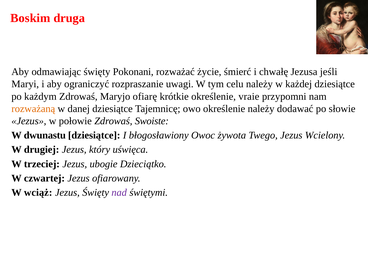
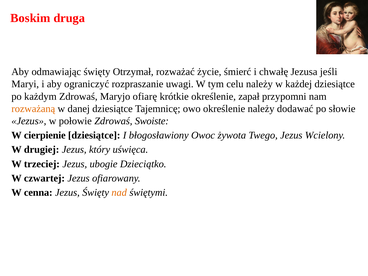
Pokonani: Pokonani -> Otrzymał (133, 72)
vraie: vraie -> zapał (249, 96)
dwunastu: dwunastu -> cierpienie (45, 135)
wciąż: wciąż -> cenna (38, 193)
nad colour: purple -> orange (119, 193)
